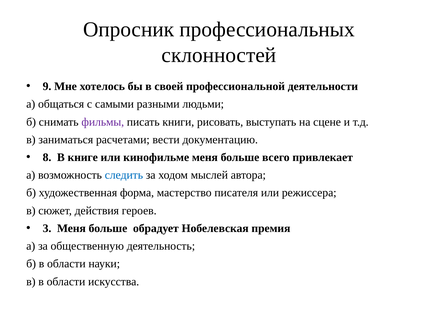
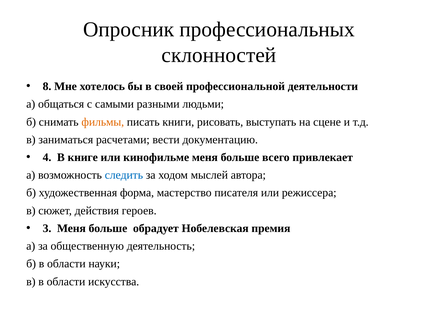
9: 9 -> 8 (47, 87)
фильмы colour: purple -> orange (103, 122)
8: 8 -> 4 (47, 158)
